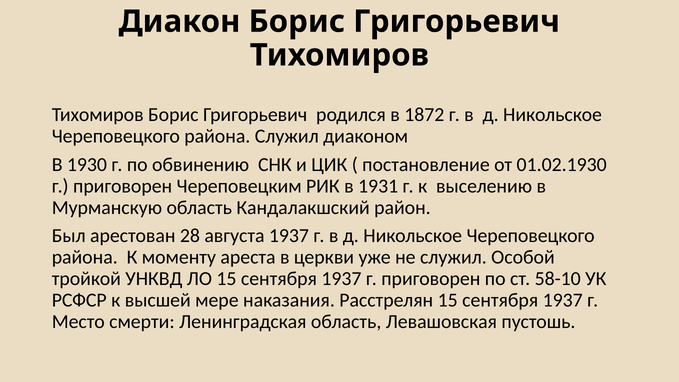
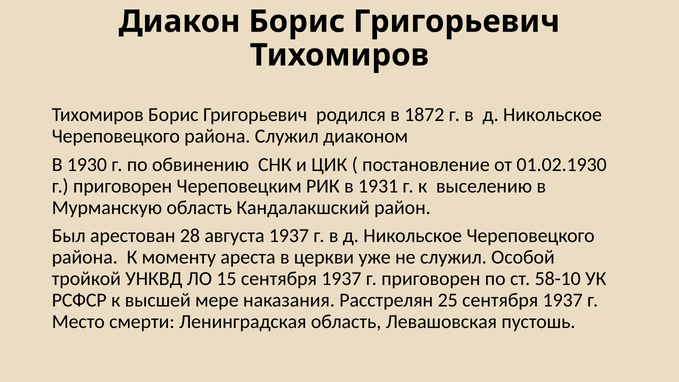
Расстрелян 15: 15 -> 25 (448, 300)
